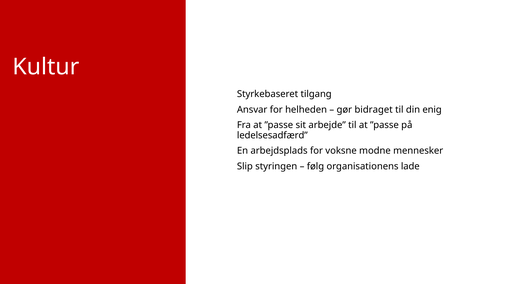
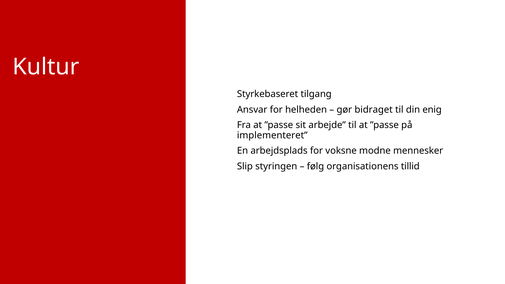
ledelsesadfærd: ledelsesadfærd -> implementeret (272, 135)
lade: lade -> tillid (410, 166)
